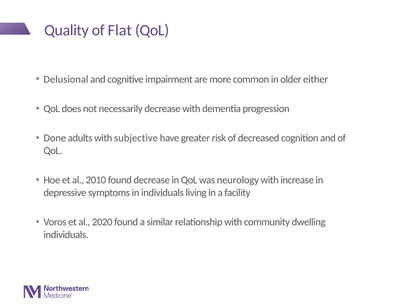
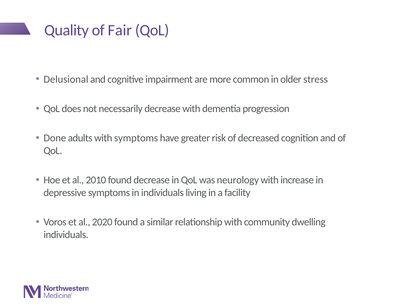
Flat: Flat -> Fair (120, 30)
either: either -> stress (316, 79)
with subjective: subjective -> symptoms (136, 138)
